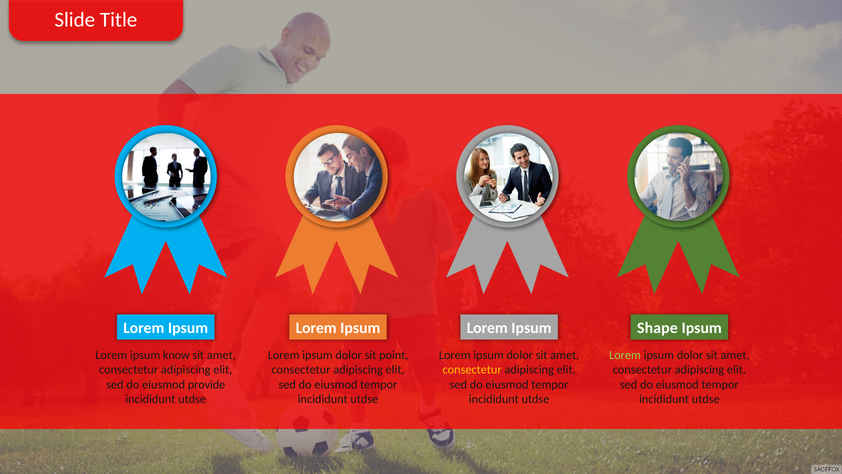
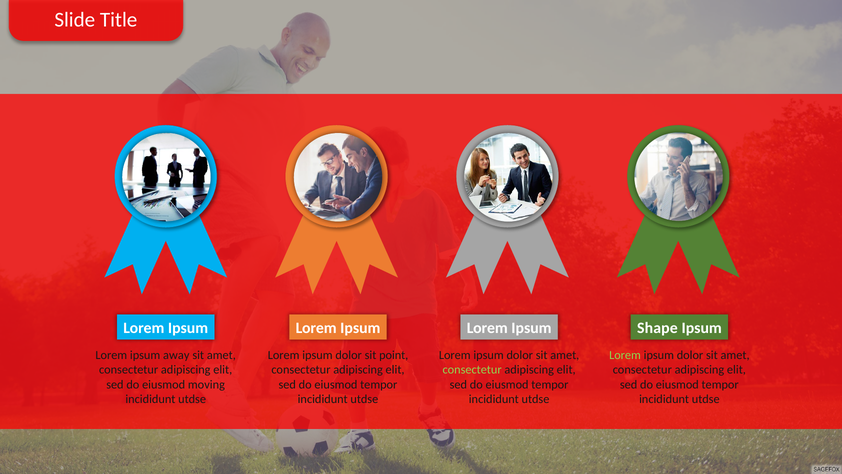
know: know -> away (176, 355)
consectetur colour: yellow -> light green (472, 370)
provide: provide -> moving (206, 384)
